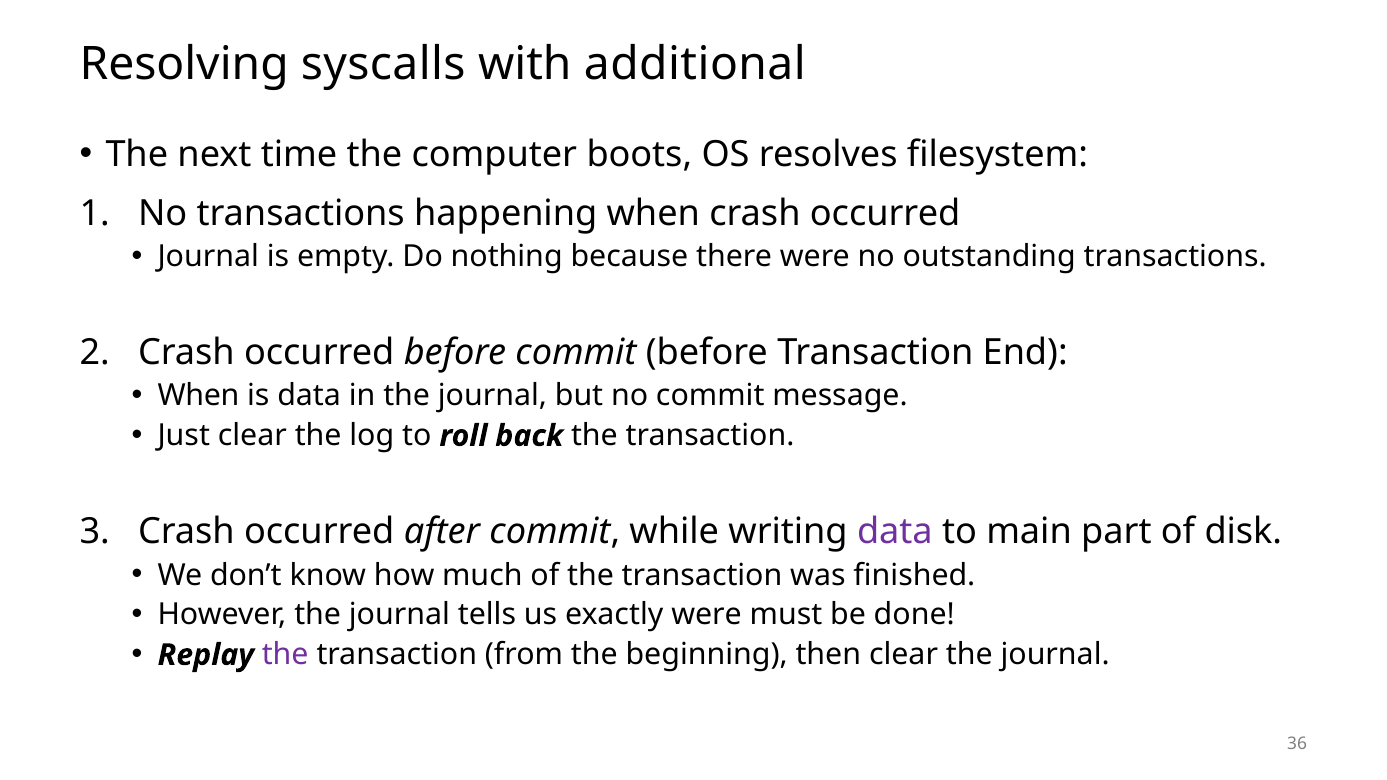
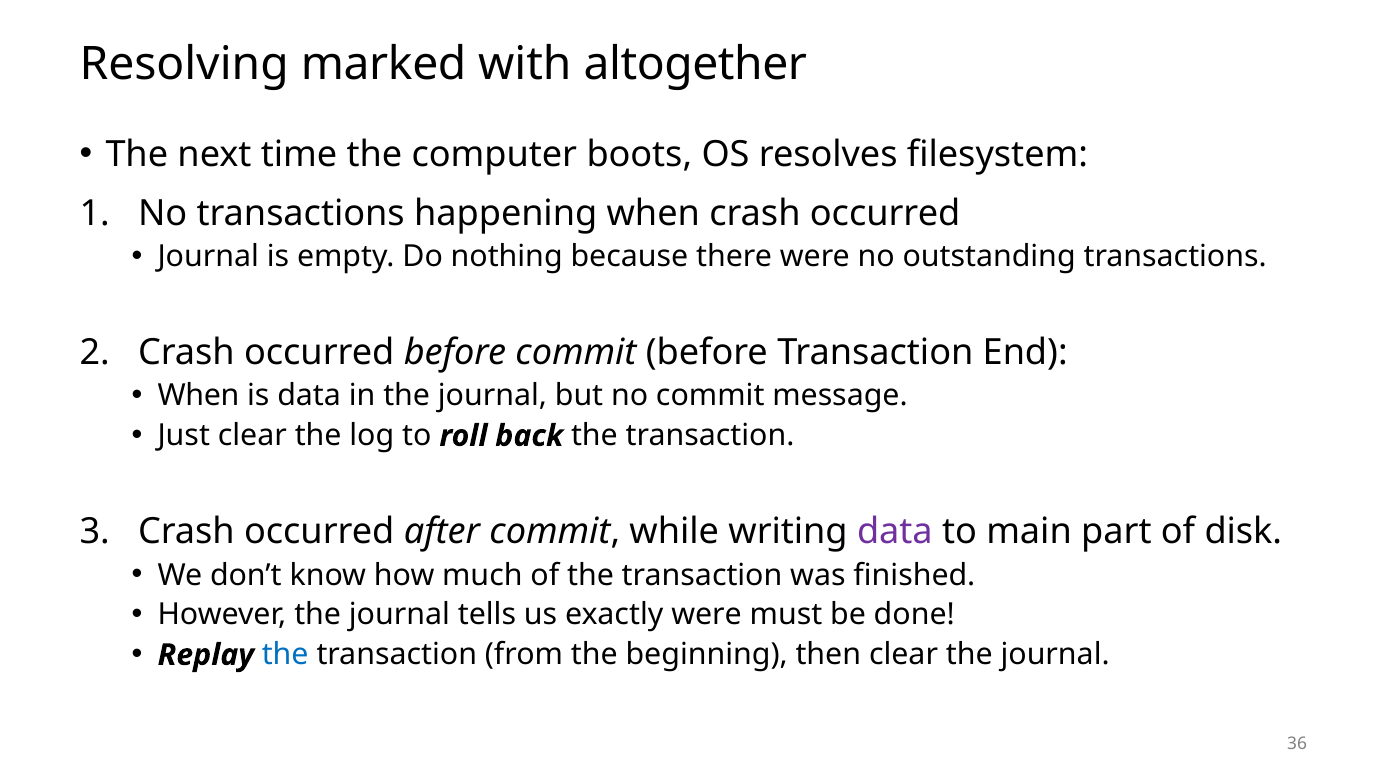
syscalls: syscalls -> marked (384, 65)
additional: additional -> altogether (695, 65)
the colour: purple -> blue (285, 655)
